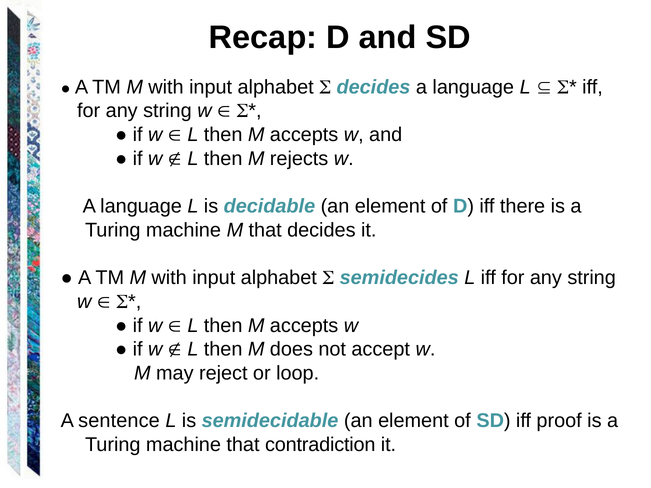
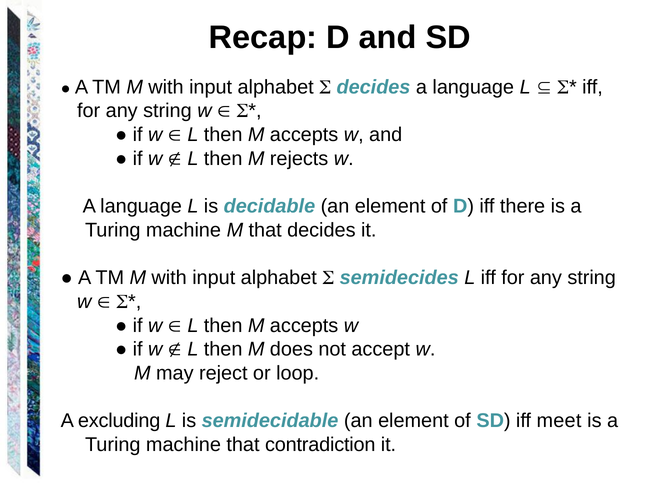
sentence: sentence -> excluding (119, 421)
proof: proof -> meet (559, 421)
